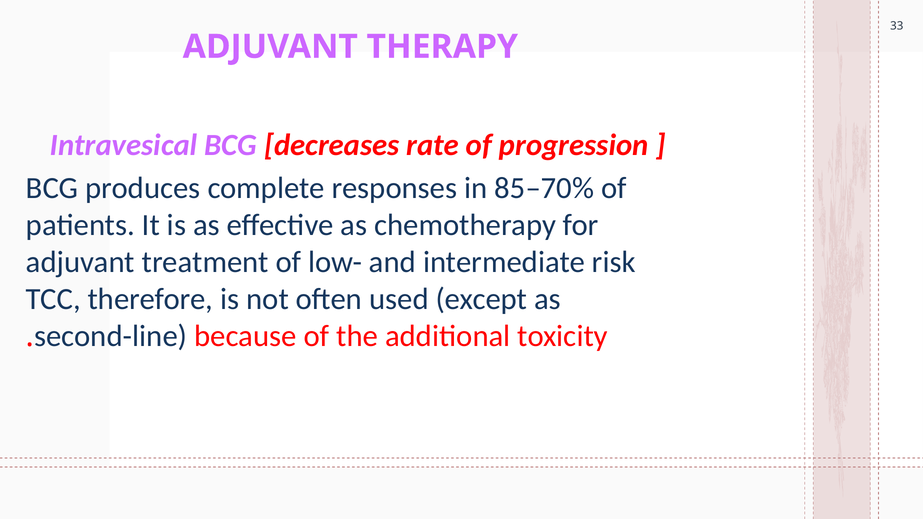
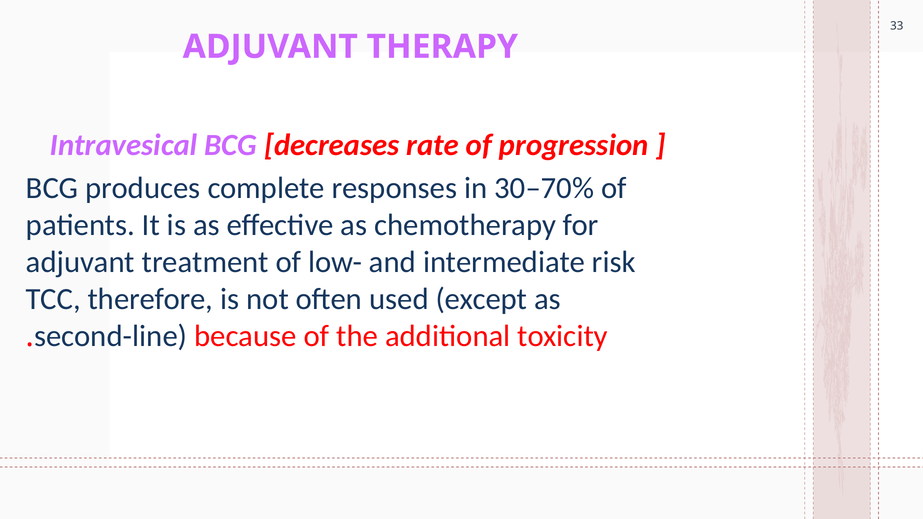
85–70%: 85–70% -> 30–70% (544, 188)
